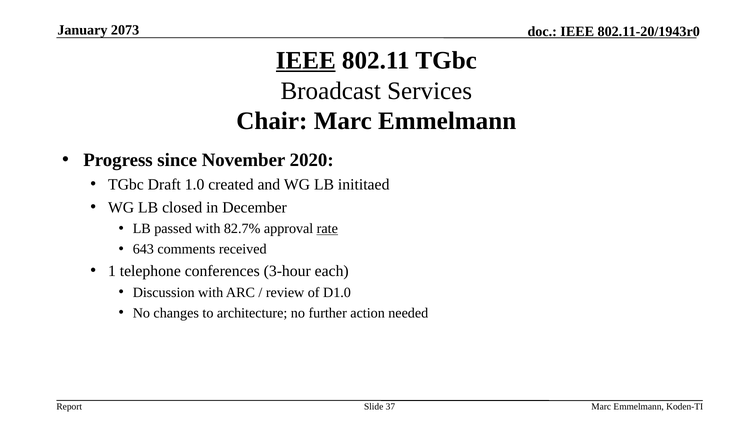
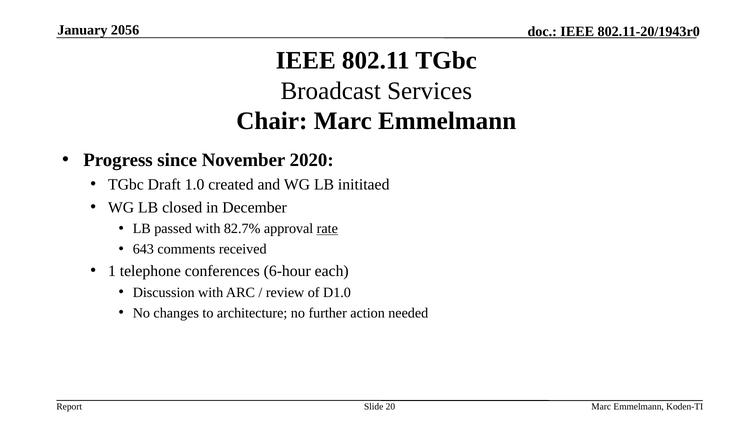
2073: 2073 -> 2056 (125, 30)
IEEE underline: present -> none (306, 61)
3-hour: 3-hour -> 6-hour (287, 271)
37: 37 -> 20 (390, 406)
